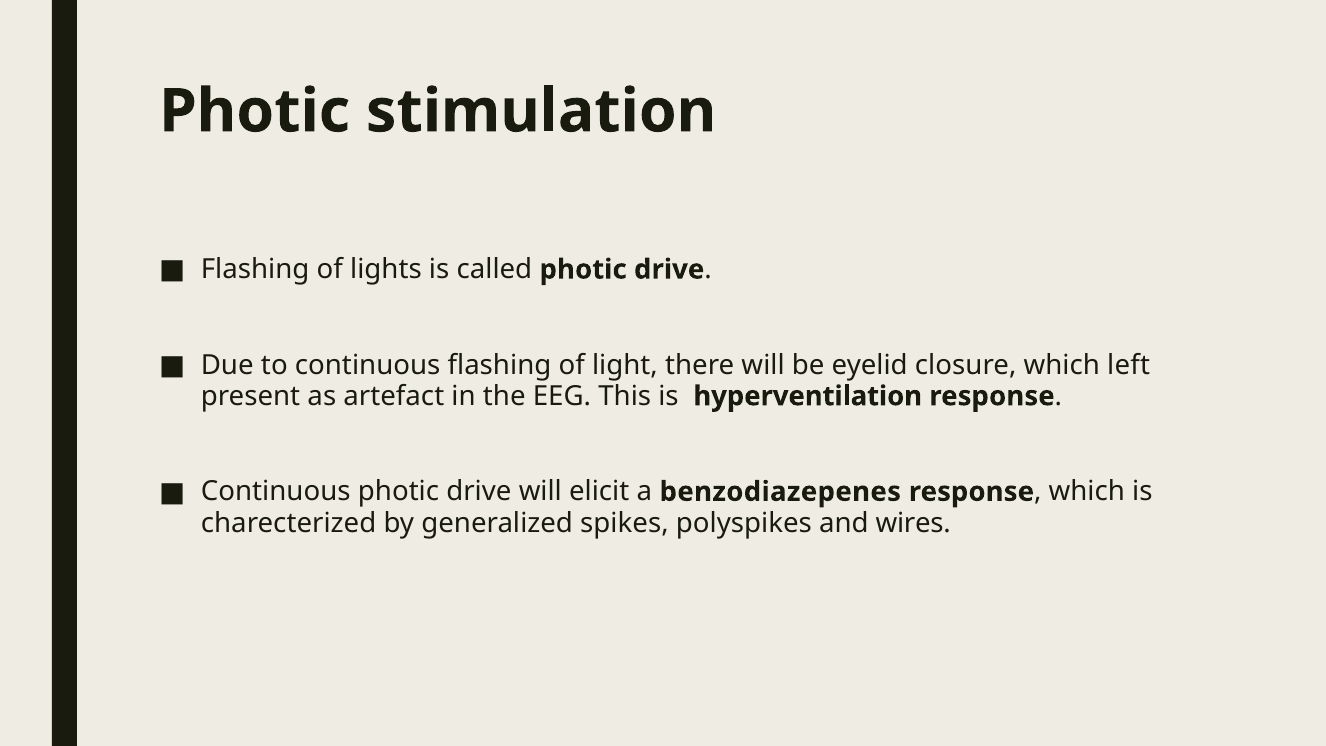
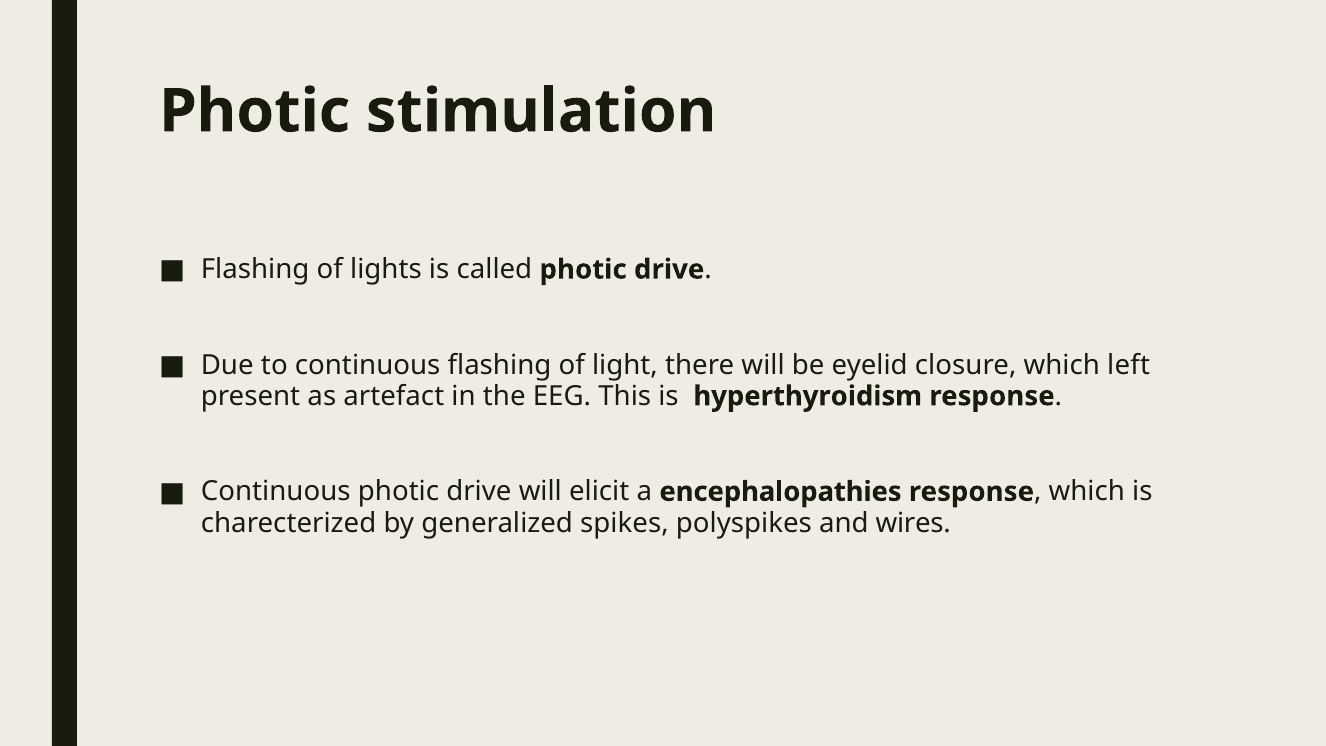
hyperventilation: hyperventilation -> hyperthyroidism (808, 396)
benzodiazepenes: benzodiazepenes -> encephalopathies (780, 492)
